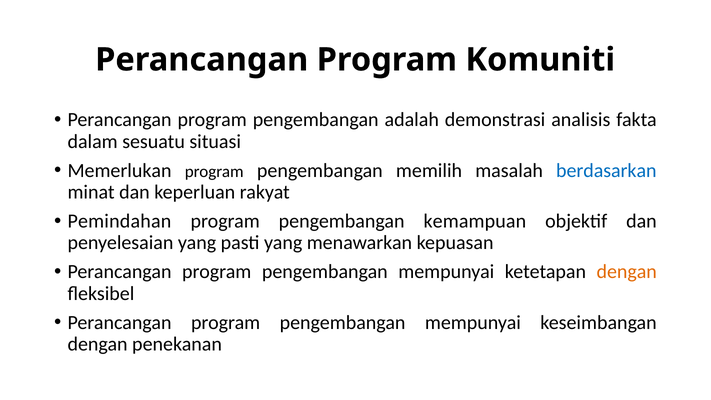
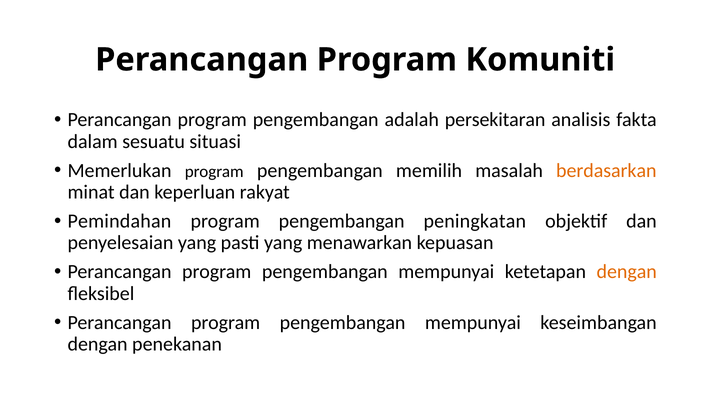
demonstrasi: demonstrasi -> persekitaran (495, 120)
berdasarkan colour: blue -> orange (606, 170)
kemampuan: kemampuan -> peningkatan (475, 221)
